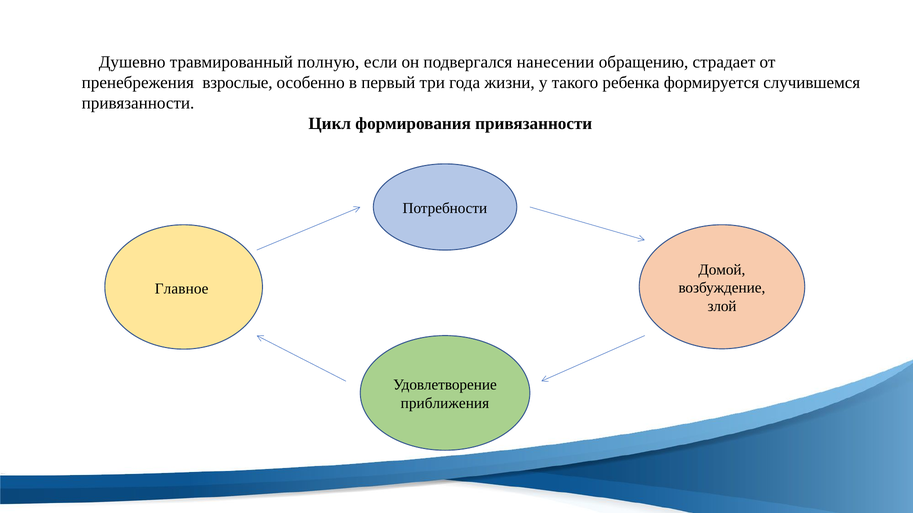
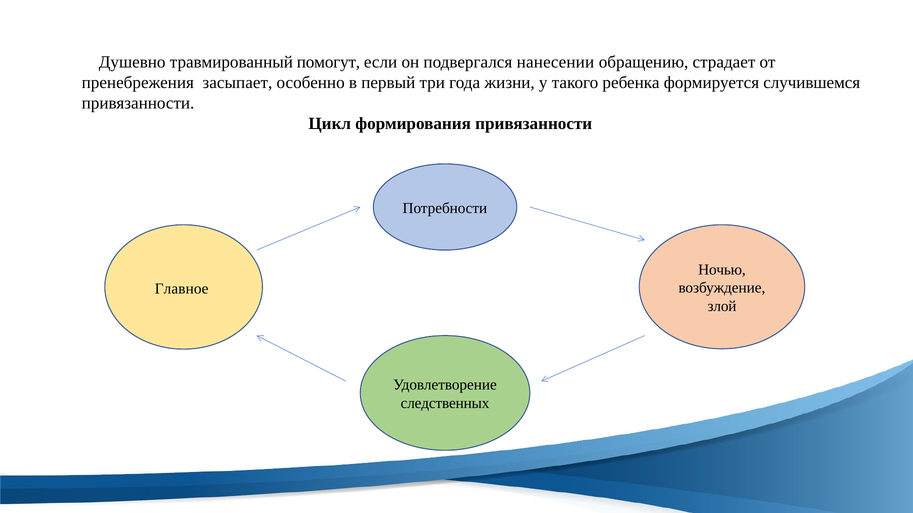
полную: полную -> помогут (328, 62)
взрослые: взрослые -> засыпает (237, 83)
Домой: Домой -> Ночью (722, 270)
приближения: приближения -> следственных (445, 404)
